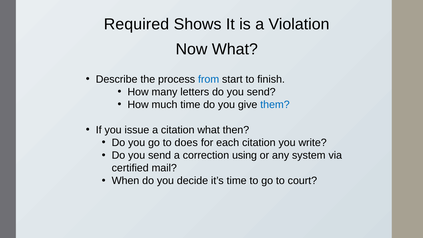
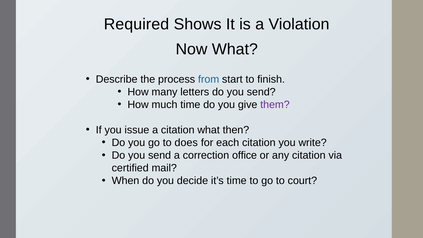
them colour: blue -> purple (275, 105)
using: using -> office (245, 155)
any system: system -> citation (309, 155)
